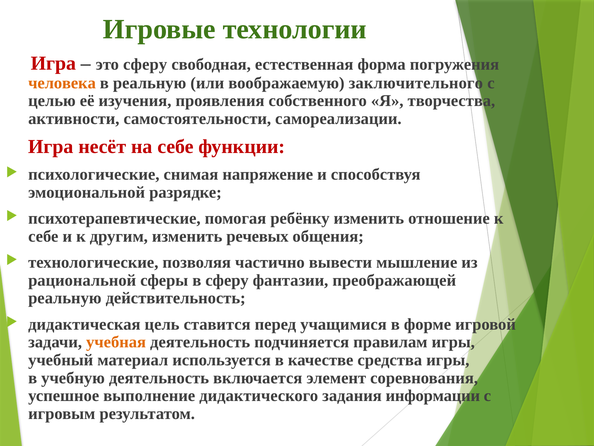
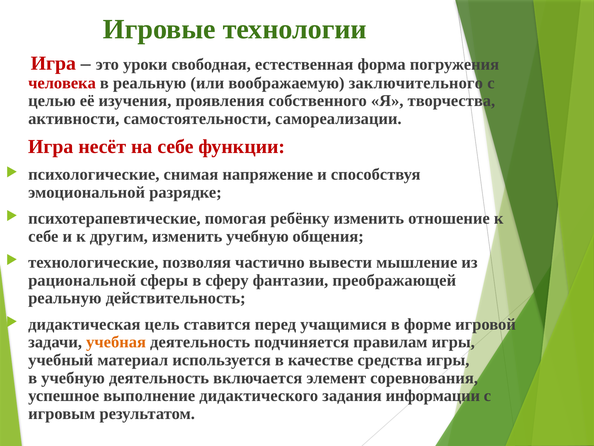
это сферу: сферу -> уроки (145, 64)
человека colour: orange -> red (62, 83)
изменить речевых: речевых -> учебную (257, 236)
